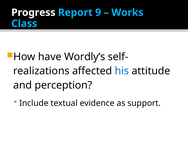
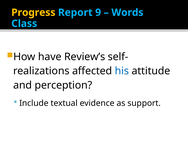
Progress colour: white -> yellow (33, 13)
Works: Works -> Words (127, 13)
Wordly’s: Wordly’s -> Review’s (85, 57)
